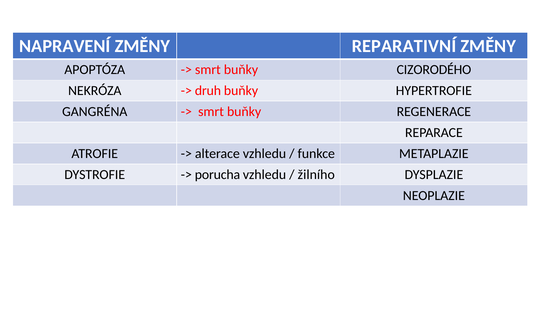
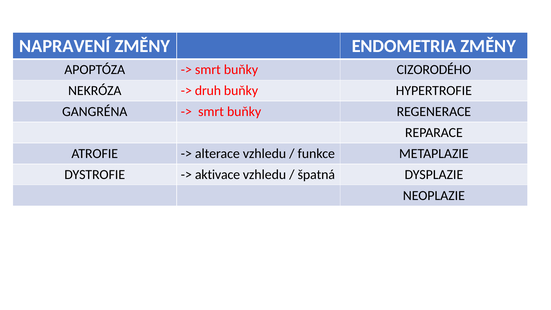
REPARATIVNÍ: REPARATIVNÍ -> ENDOMETRIA (404, 46)
porucha: porucha -> aktivace (217, 174)
žilního: žilního -> špatná (316, 174)
